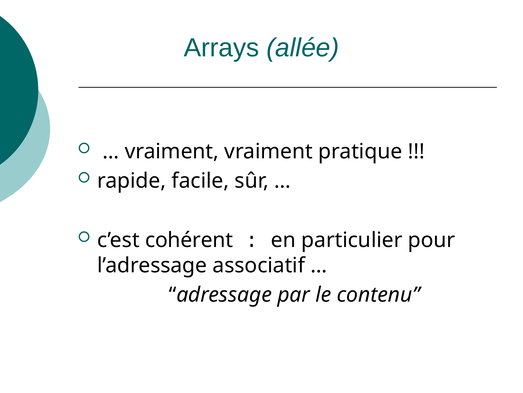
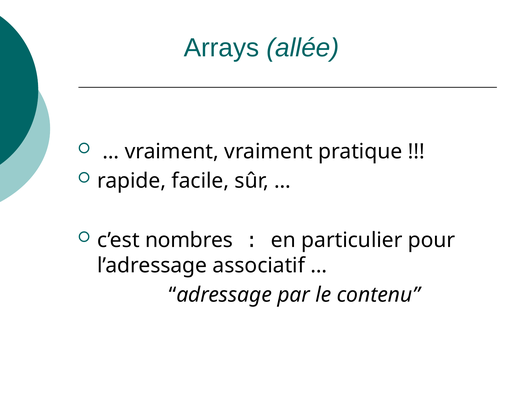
cohérent: cohérent -> nombres (189, 240)
